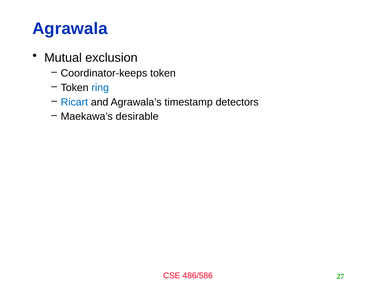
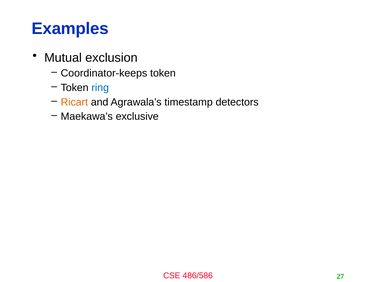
Agrawala: Agrawala -> Examples (70, 29)
Ricart colour: blue -> orange (74, 102)
desirable: desirable -> exclusive (137, 117)
